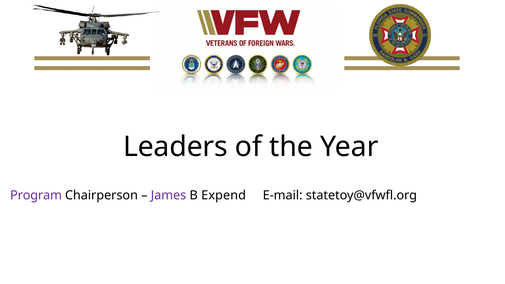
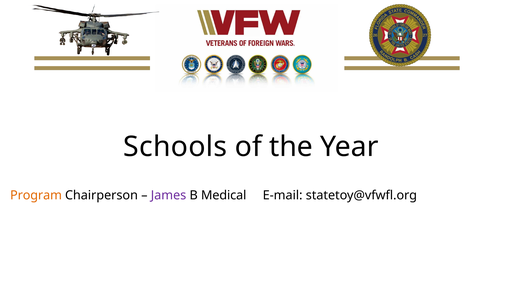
Leaders: Leaders -> Schools (175, 147)
Program colour: purple -> orange (36, 195)
Expend: Expend -> Medical (224, 195)
